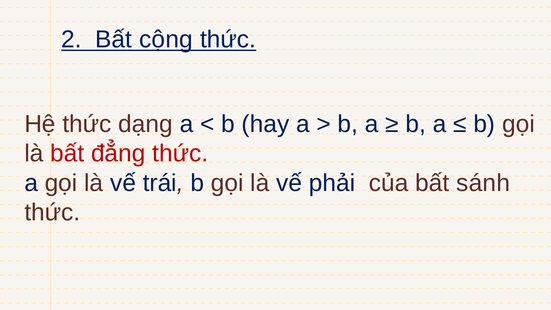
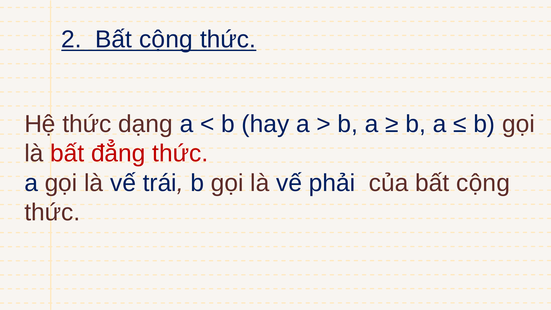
của bất sánh: sánh -> cộng (483, 183)
